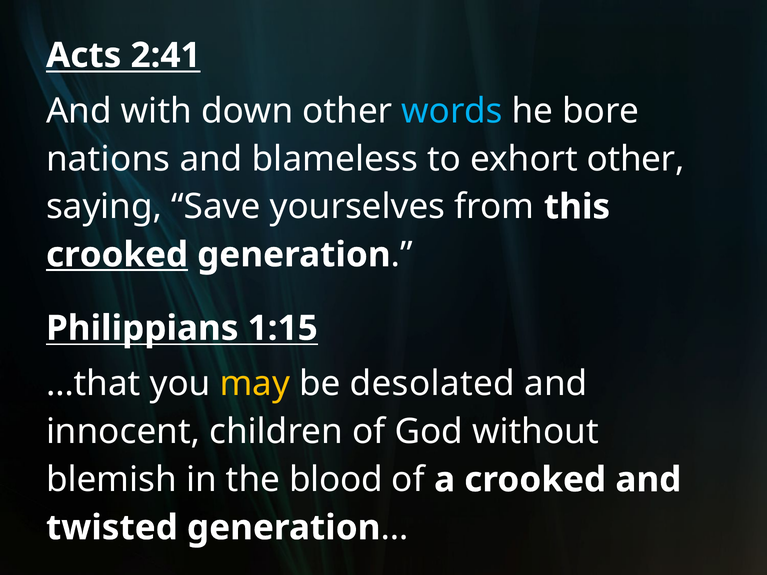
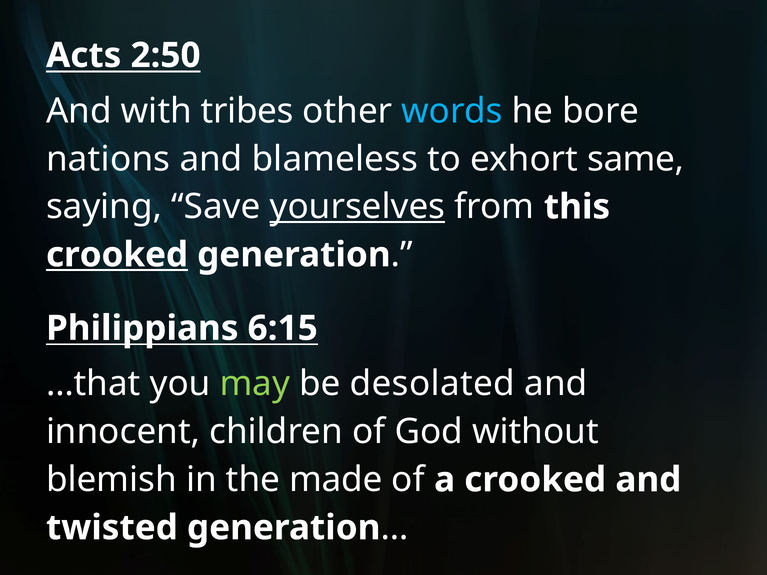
2:41: 2:41 -> 2:50 (166, 55)
down: down -> tribes (247, 111)
exhort other: other -> same (636, 159)
yourselves underline: none -> present (357, 207)
1:15: 1:15 -> 6:15 (283, 328)
may colour: yellow -> light green (255, 384)
blood: blood -> made (336, 480)
